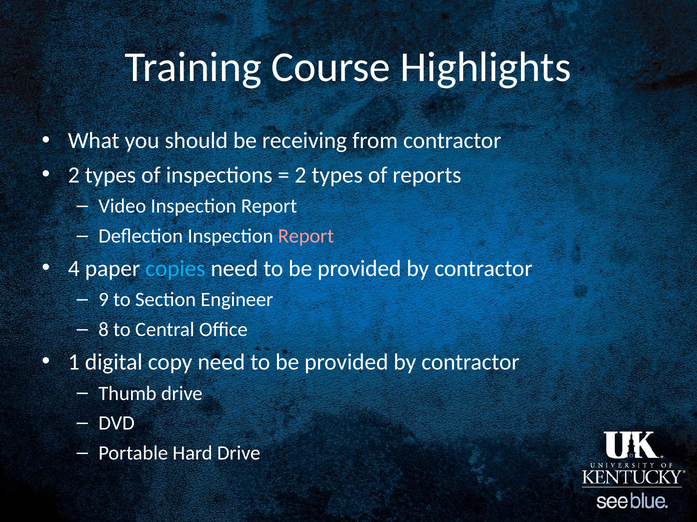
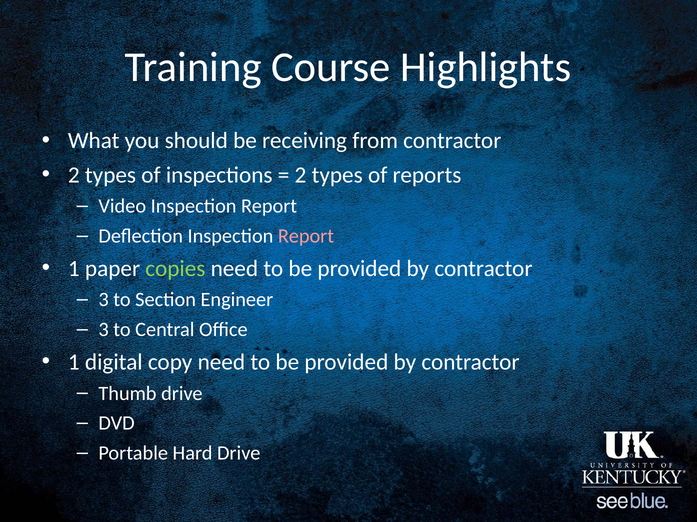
4: 4 -> 1 (74, 269)
copies colour: light blue -> light green (175, 269)
9: 9 -> 3 (104, 300)
8: 8 -> 3 (104, 330)
